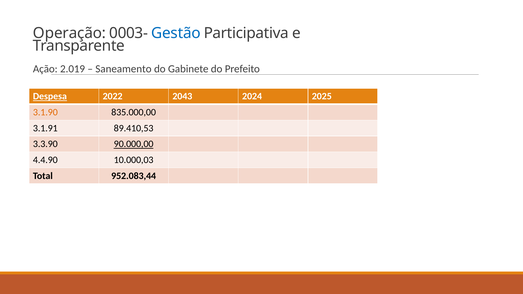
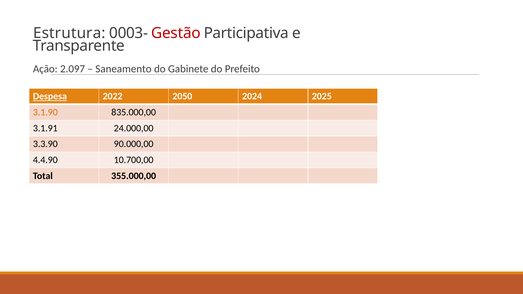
Operação: Operação -> Estrutura (69, 33)
Gestão colour: blue -> red (176, 33)
2.019: 2.019 -> 2.097 (73, 69)
2043: 2043 -> 2050 (182, 96)
89.410,53: 89.410,53 -> 24.000,00 (134, 128)
90.000,00 underline: present -> none (134, 144)
10.000,03: 10.000,03 -> 10.700,00 (134, 160)
952.083,44: 952.083,44 -> 355.000,00 (134, 176)
